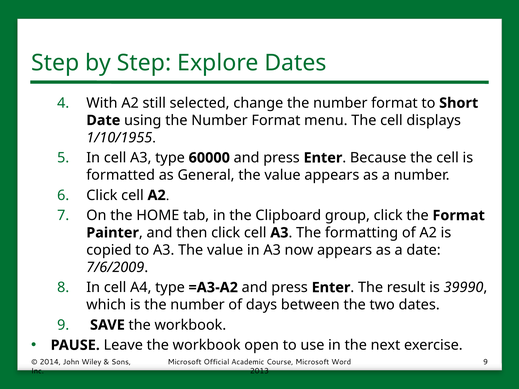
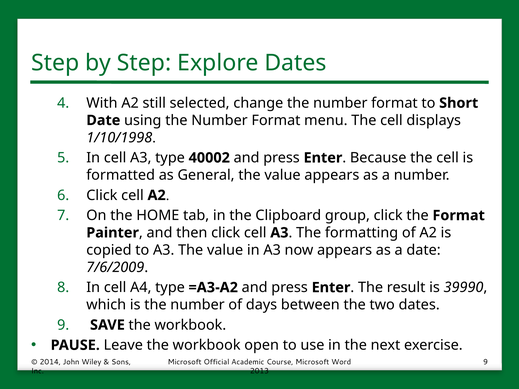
1/10/1955: 1/10/1955 -> 1/10/1998 (119, 138)
60000: 60000 -> 40002 (209, 158)
